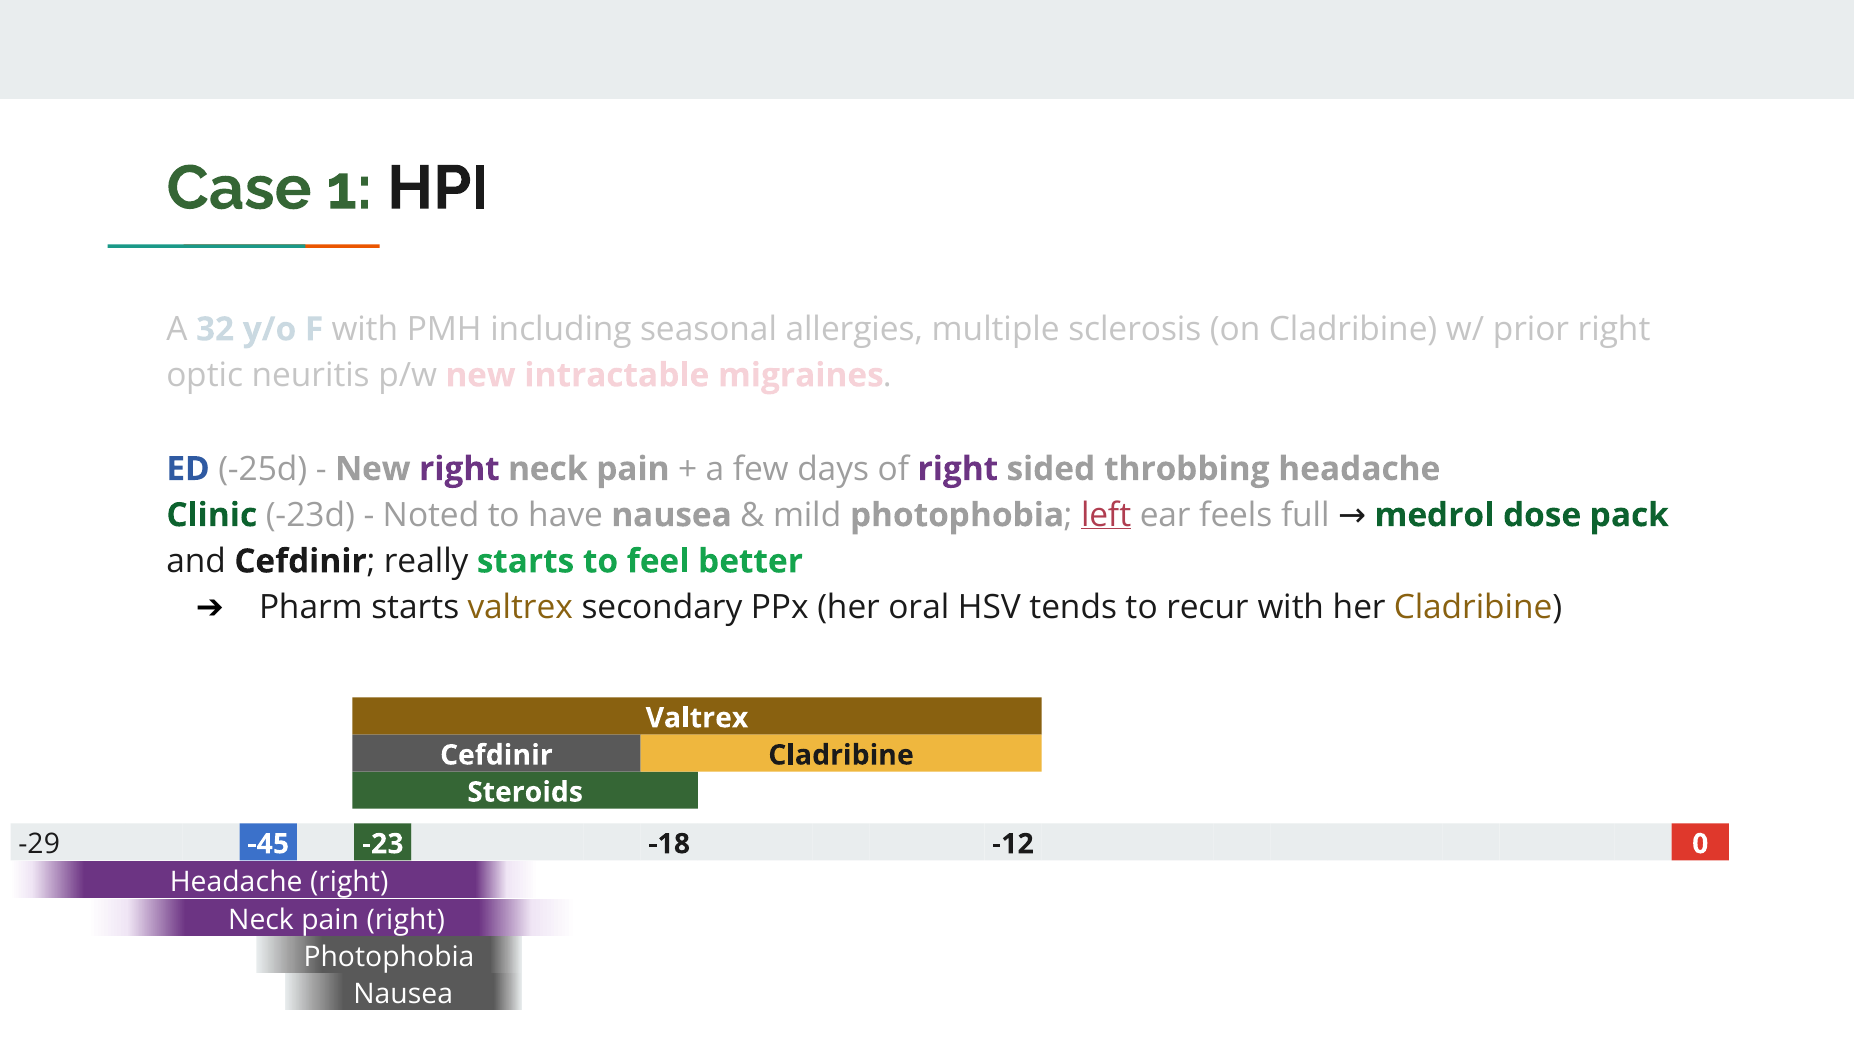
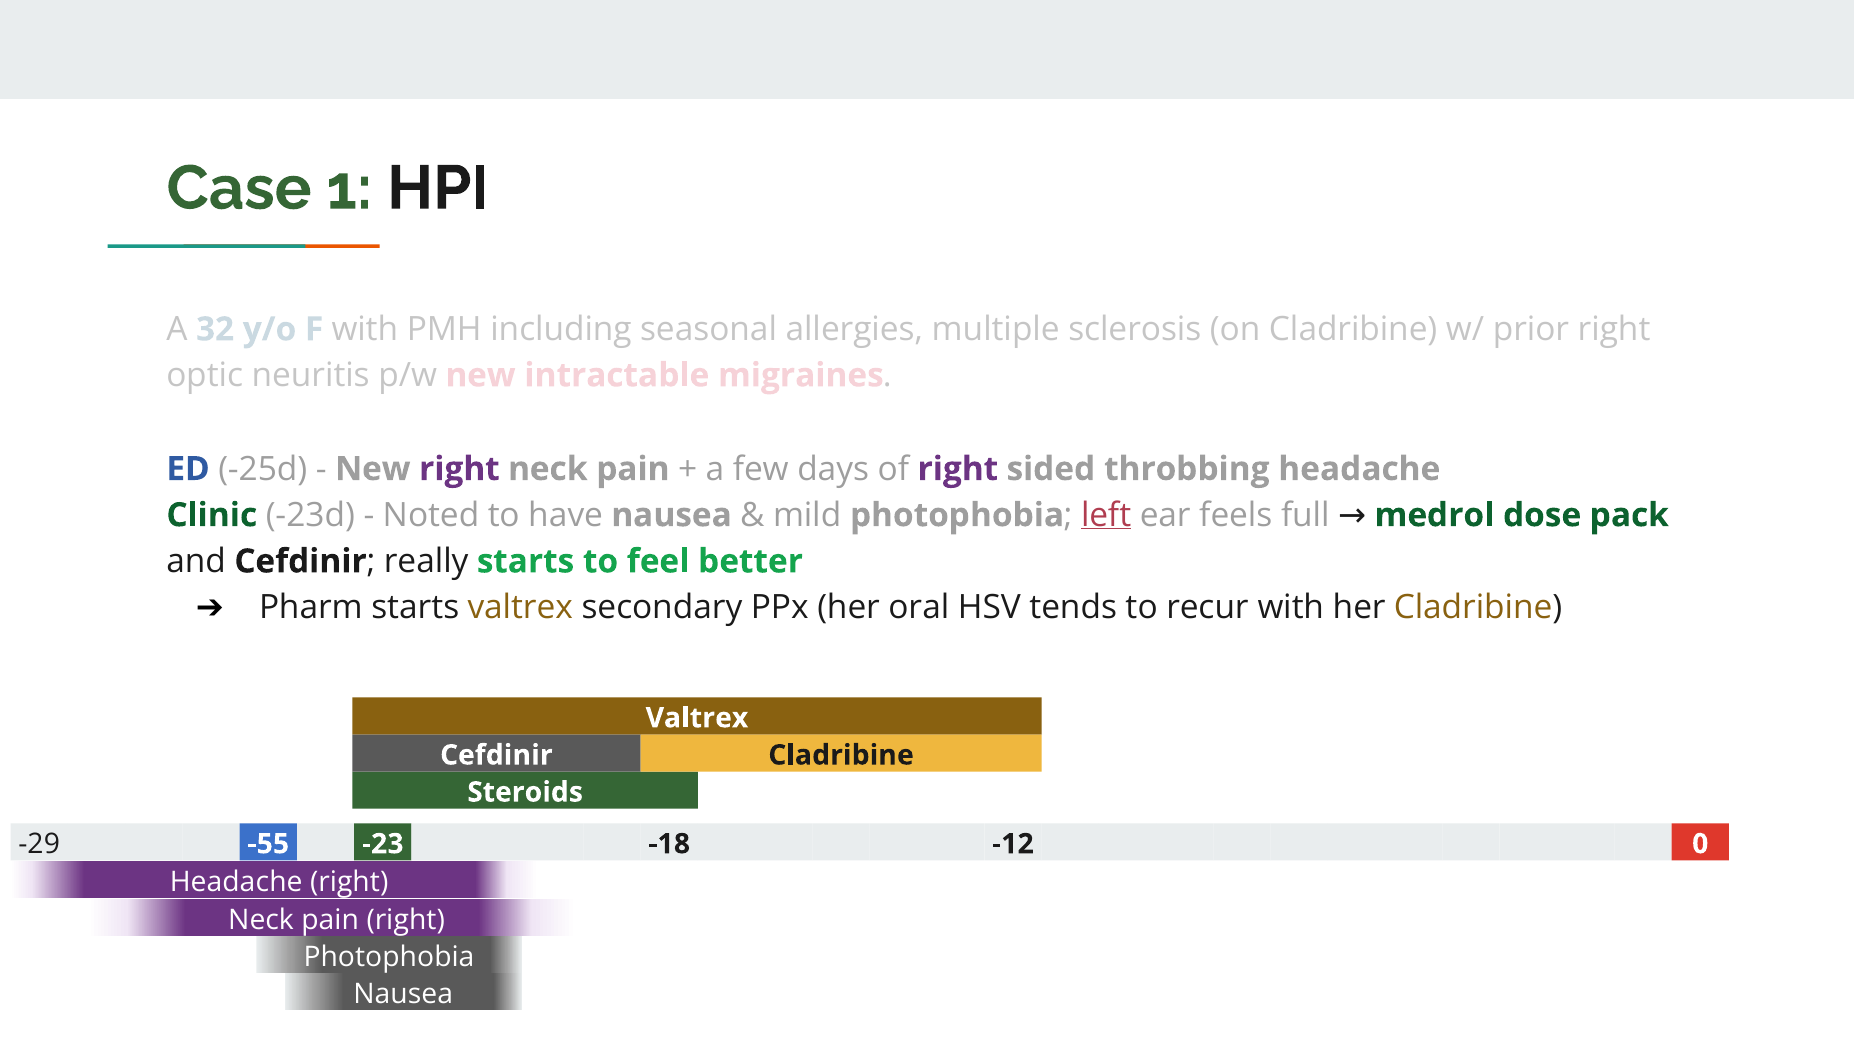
-45: -45 -> -55 (268, 844)
